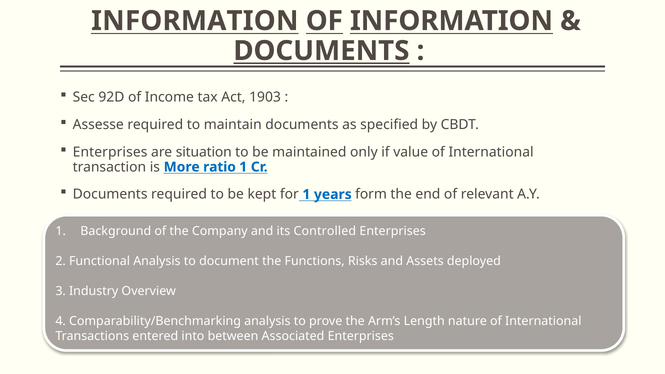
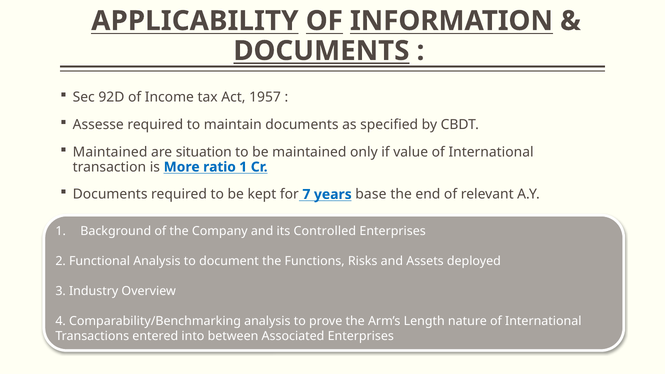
INFORMATION: INFORMATION -> APPLICABILITY (195, 21)
1903: 1903 -> 1957 (265, 97)
Enterprises: Enterprises -> Maintained (110, 152)
for 1: 1 -> 7 (306, 194)
form: form -> base (371, 194)
